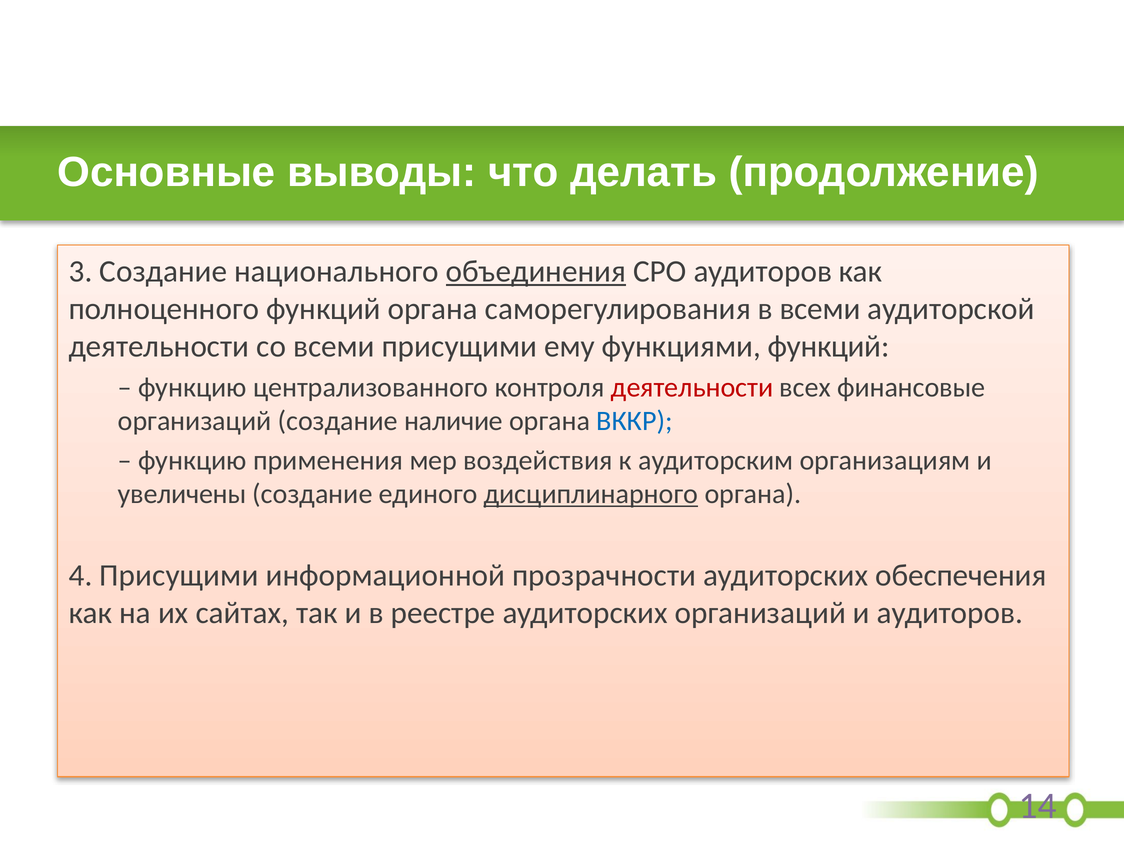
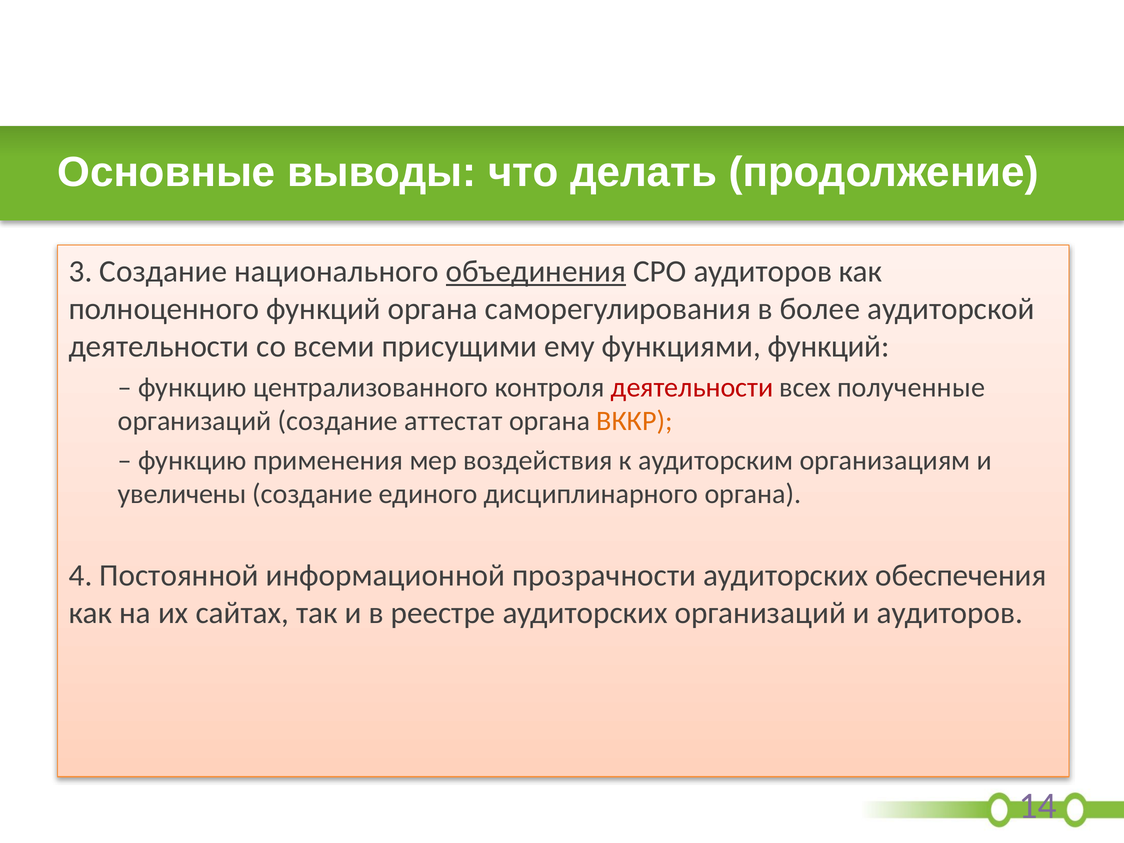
в всеми: всеми -> более (820, 309)
финансовые: финансовые -> полученные (911, 387)
наличие: наличие -> аттестат (453, 421)
ВККР colour: blue -> orange (635, 421)
дисциплинарного underline: present -> none (591, 494)
4 Присущими: Присущими -> Постоянной (179, 576)
